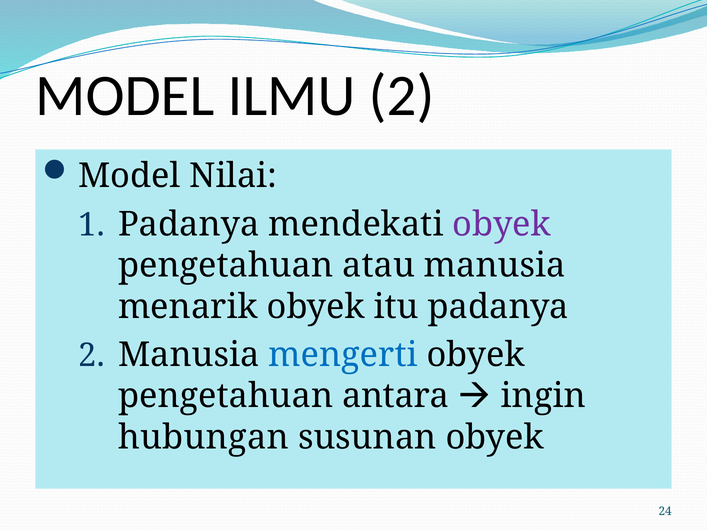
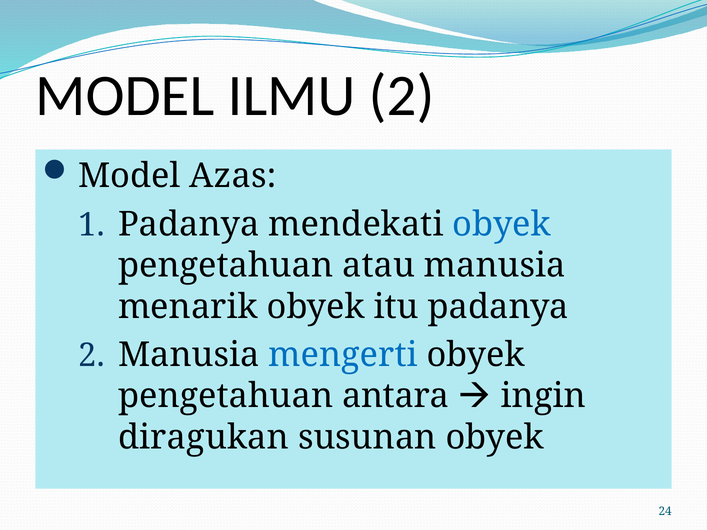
Nilai: Nilai -> Azas (233, 176)
obyek colour: purple -> blue (502, 224)
hubungan: hubungan -> diragukan (204, 438)
